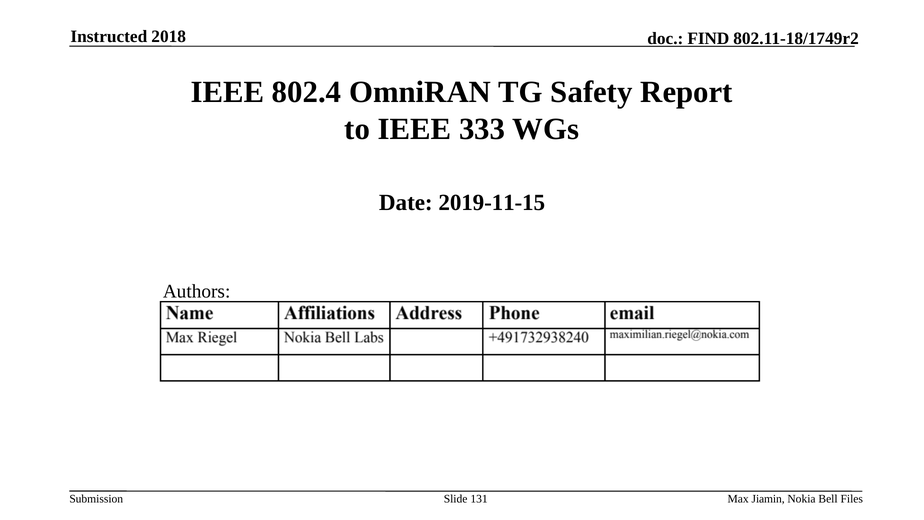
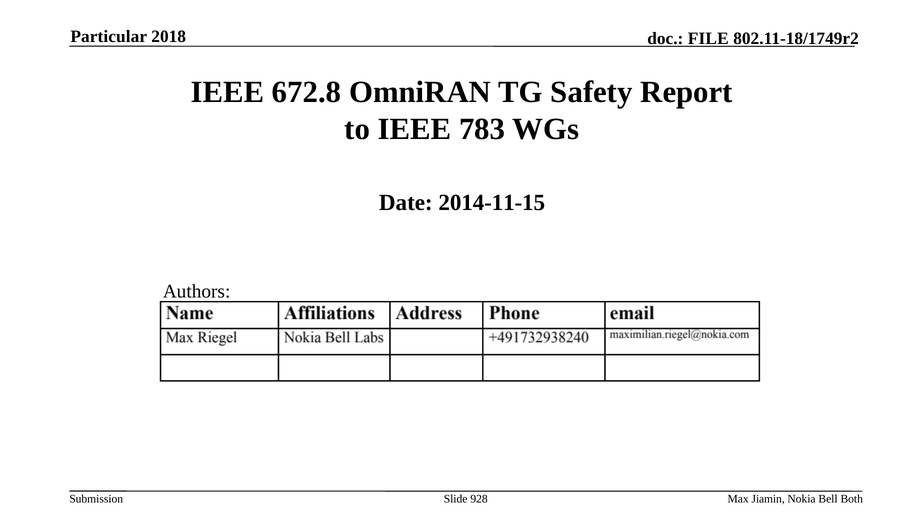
Instructed: Instructed -> Particular (109, 37)
FIND: FIND -> FILE (708, 39)
802.4: 802.4 -> 672.8 (307, 92)
333: 333 -> 783 (482, 129)
2019-11-15: 2019-11-15 -> 2014-11-15 (492, 202)
131: 131 -> 928 (479, 498)
Files: Files -> Both (852, 498)
